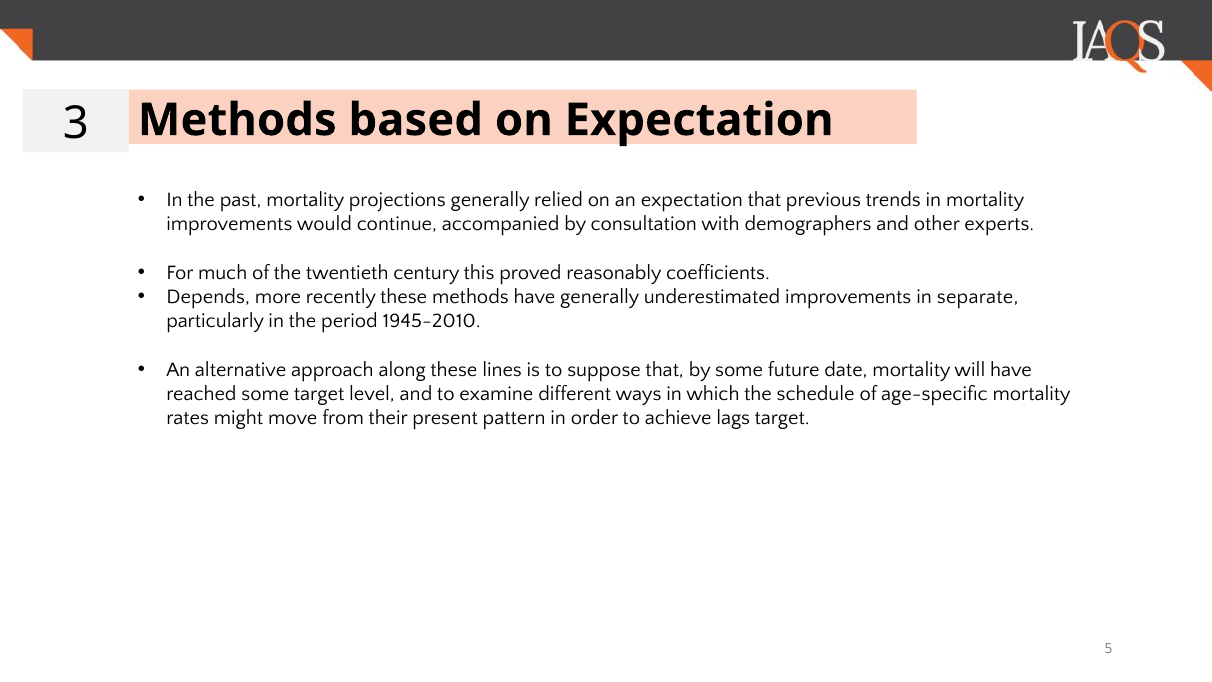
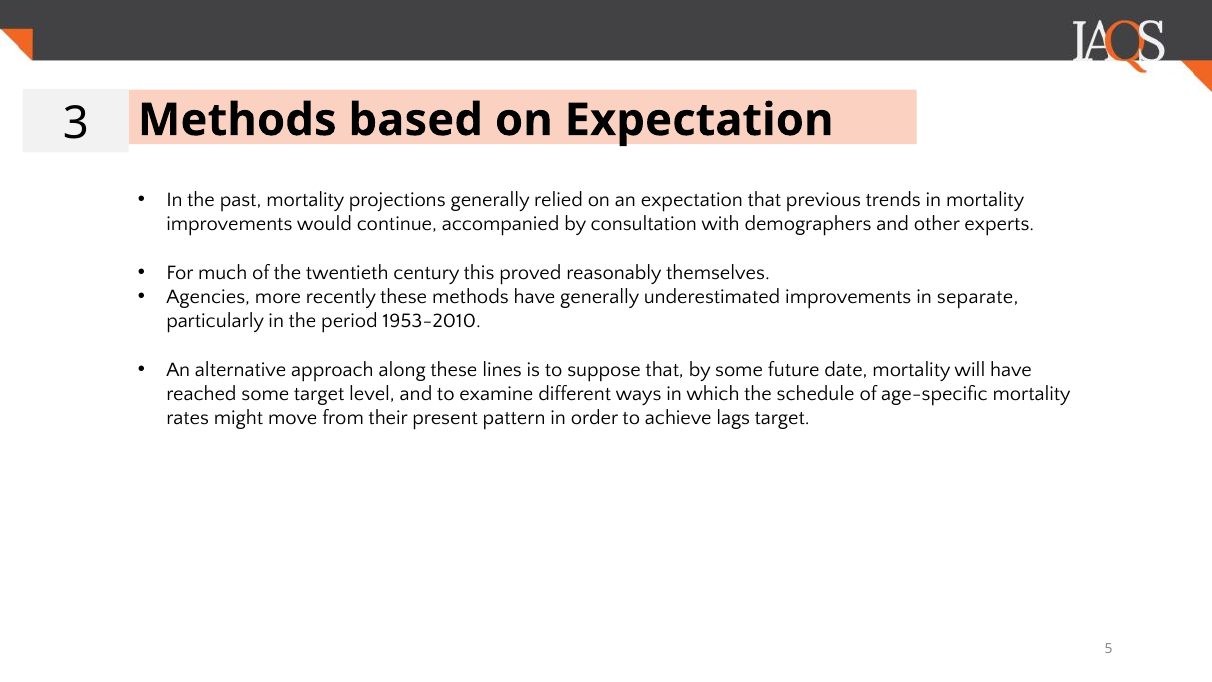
coefficients: coefficients -> themselves (718, 273)
Depends: Depends -> Agencies (208, 297)
1945-2010: 1945-2010 -> 1953-2010 (432, 321)
